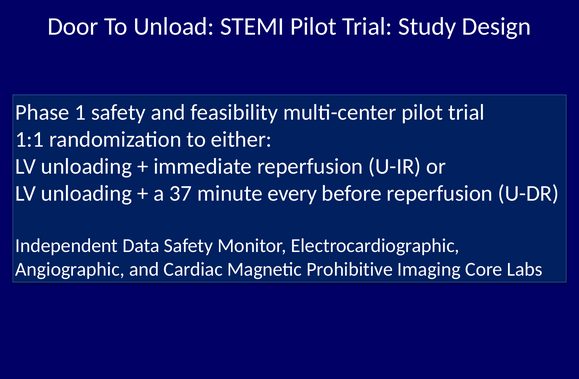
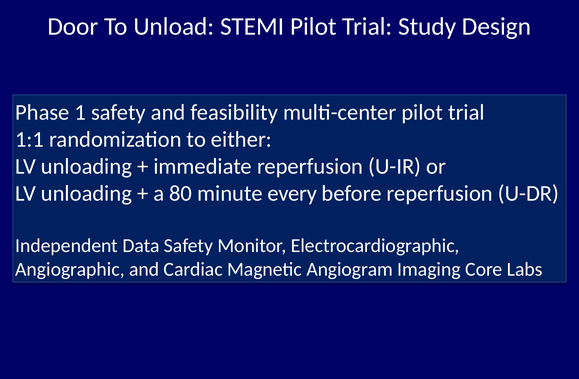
37: 37 -> 80 (181, 194)
Prohibitive: Prohibitive -> Angiogram (350, 270)
